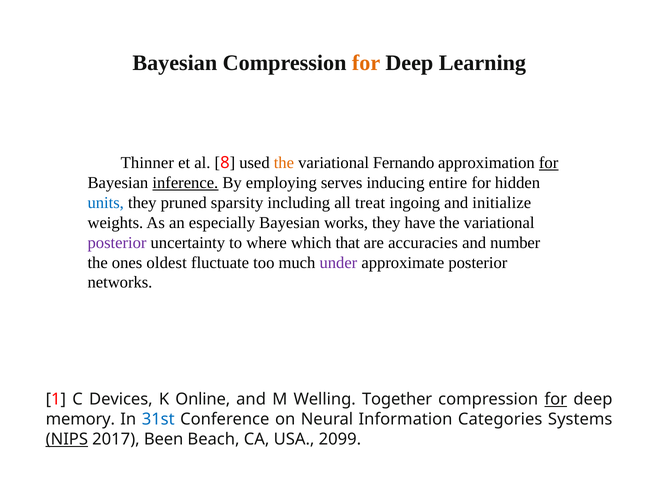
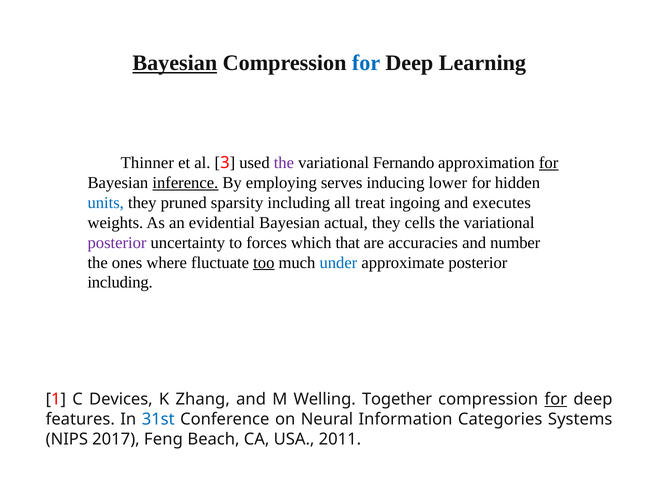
Bayesian underline: none -> present (175, 63)
for colour: orange -> blue (366, 63)
8: 8 -> 3 (225, 163)
the colour: orange -> purple (284, 163)
entire: entire -> lower (448, 183)
initialize: initialize -> executes (502, 203)
especially: especially -> evidential (222, 223)
works: works -> actual (346, 223)
have: have -> cells (420, 223)
where: where -> forces (267, 243)
oldest: oldest -> where (167, 263)
too underline: none -> present (264, 263)
under colour: purple -> blue (338, 263)
networks: networks -> including (120, 282)
Online: Online -> Zhang (203, 399)
memory: memory -> features (80, 419)
NIPS underline: present -> none (67, 439)
Been: Been -> Feng (163, 439)
2099: 2099 -> 2011 (340, 439)
